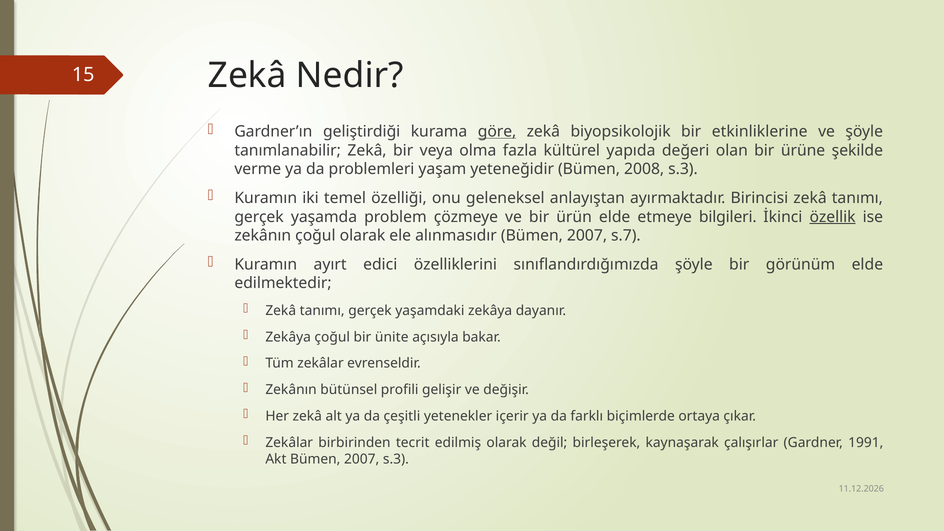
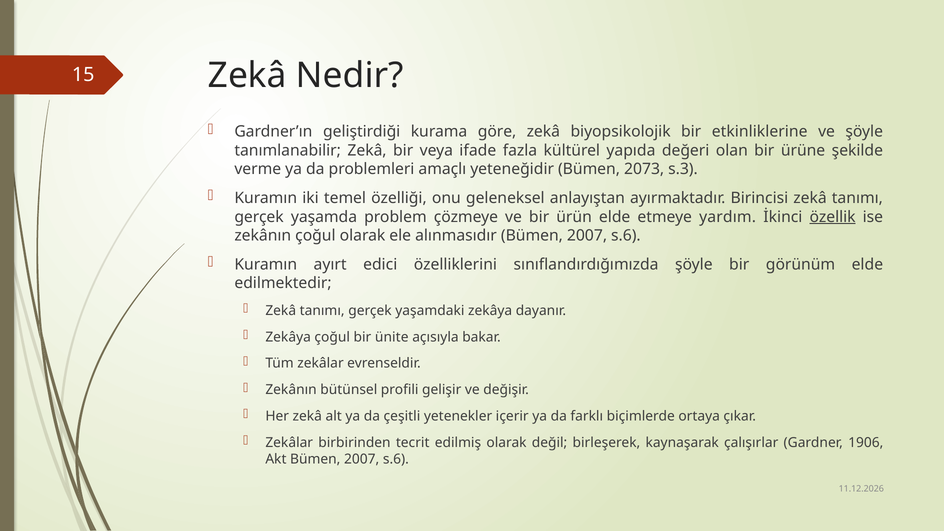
göre underline: present -> none (497, 132)
olma: olma -> ifade (478, 150)
yaşam: yaşam -> amaçlı (442, 169)
2008: 2008 -> 2073 (644, 169)
bilgileri: bilgileri -> yardım (728, 217)
alınmasıdır Bümen 2007 s.7: s.7 -> s.6 (626, 236)
1991: 1991 -> 1906 (866, 443)
Akt Bümen 2007 s.3: s.3 -> s.6 (396, 459)
